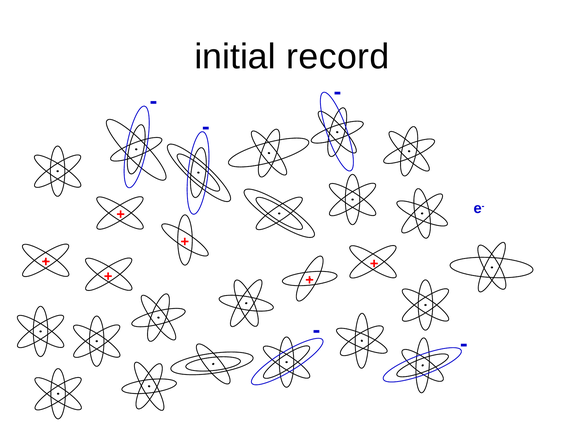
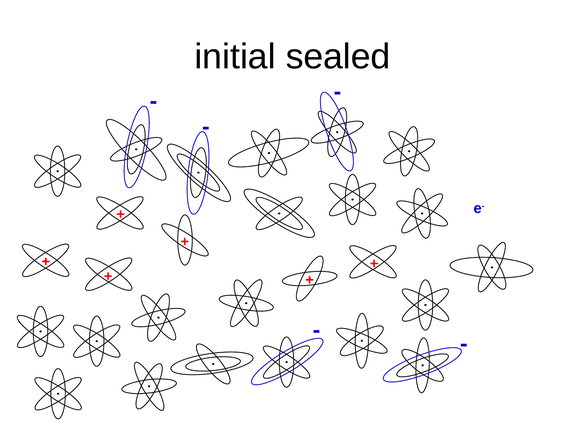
record: record -> sealed (338, 57)
